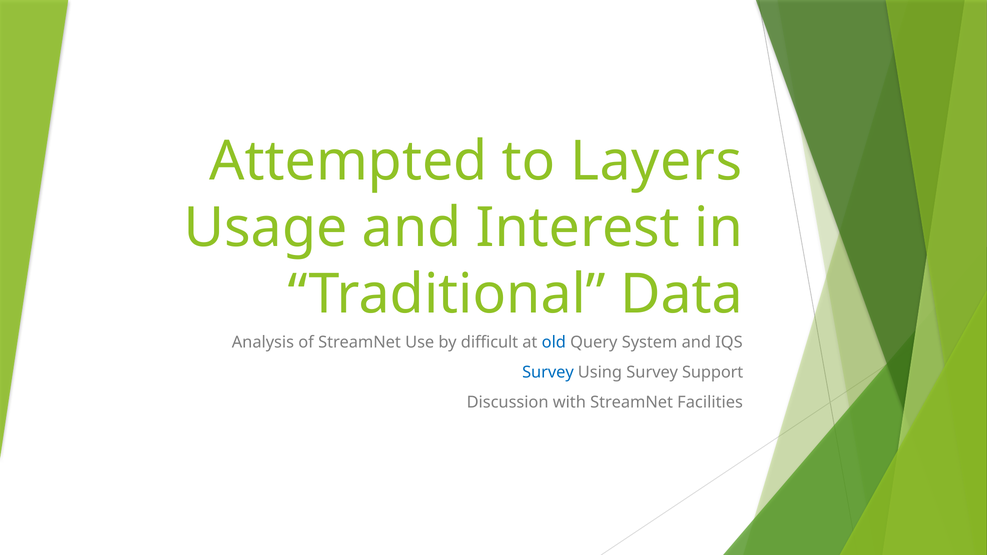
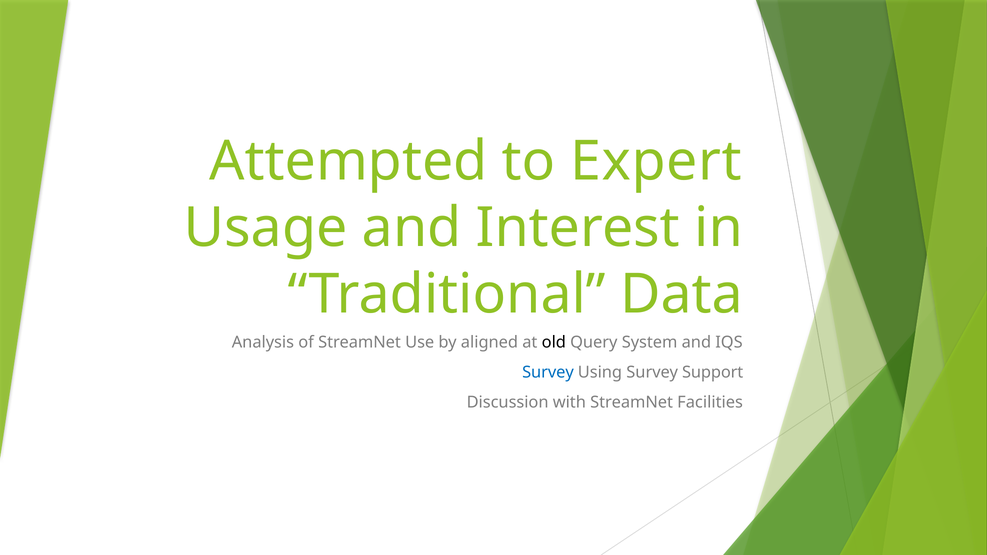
Layers: Layers -> Expert (656, 162)
difficult: difficult -> aligned (489, 343)
old colour: blue -> black (554, 343)
